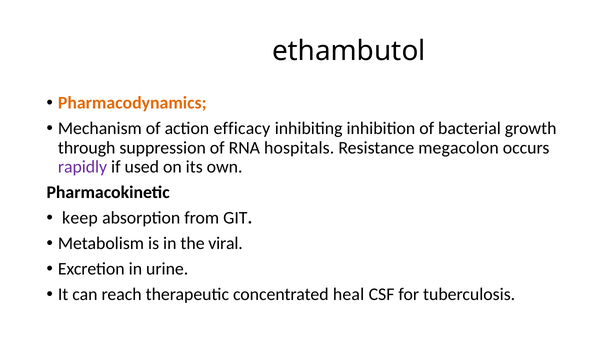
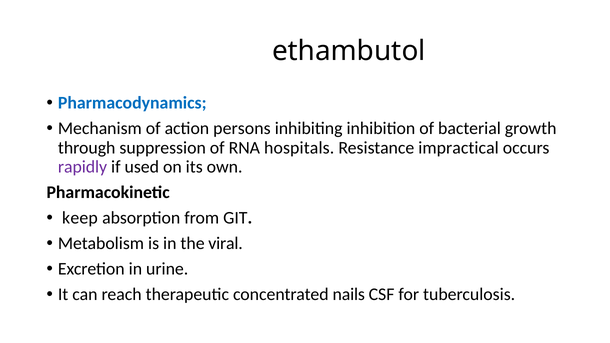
Pharmacodynamics colour: orange -> blue (132, 103)
efficacy: efficacy -> persons (242, 129)
megacolon: megacolon -> impractical (459, 148)
heal: heal -> nails (349, 295)
